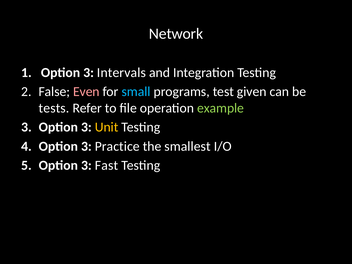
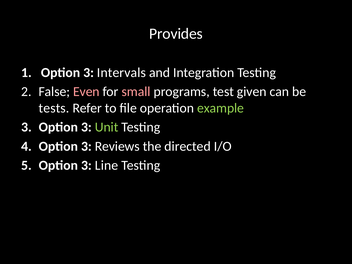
Network: Network -> Provides (176, 34)
small colour: light blue -> pink (136, 92)
Unit colour: yellow -> light green (107, 127)
Practice: Practice -> Reviews (117, 146)
smallest: smallest -> directed (188, 146)
Fast: Fast -> Line (107, 165)
